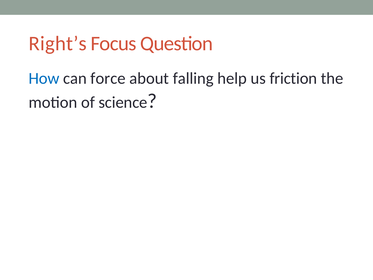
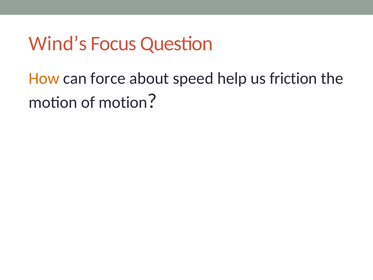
Right’s: Right’s -> Wind’s (58, 43)
How colour: blue -> orange (44, 78)
falling: falling -> speed (193, 78)
of science: science -> motion (123, 102)
